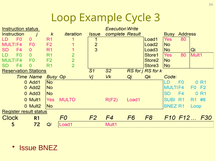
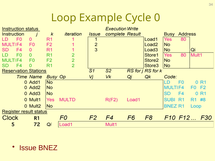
3: 3 -> 0 (157, 18)
